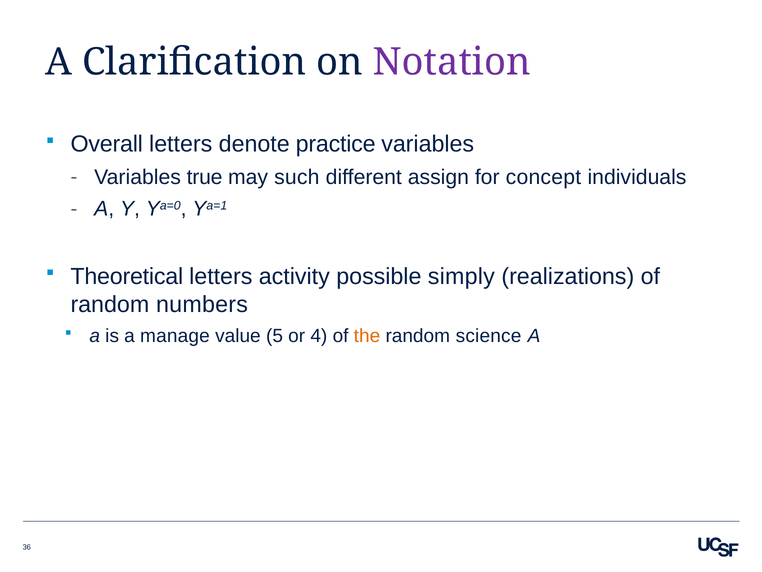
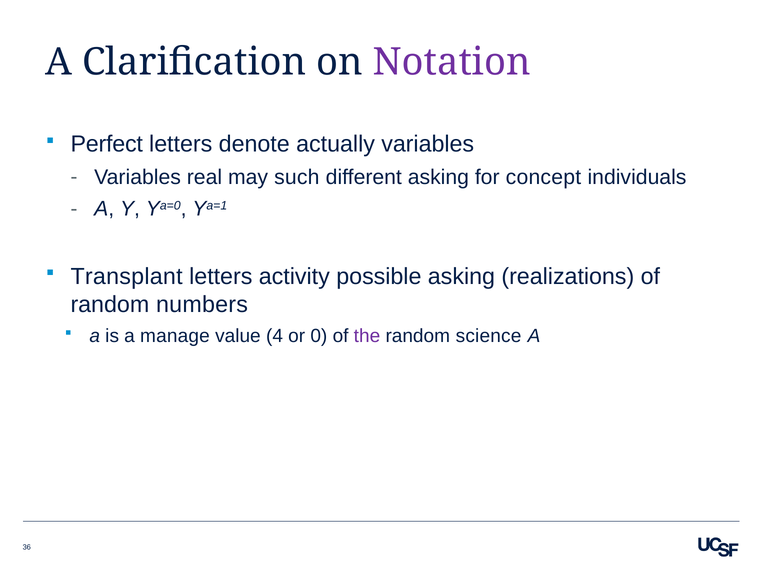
Overall: Overall -> Perfect (107, 144)
practice: practice -> actually (336, 144)
true: true -> real (204, 177)
different assign: assign -> asking (438, 177)
Theoretical: Theoretical -> Transplant (127, 276)
possible simply: simply -> asking (461, 276)
5: 5 -> 4 (275, 336)
4: 4 -> 0 (319, 336)
the colour: orange -> purple (367, 336)
